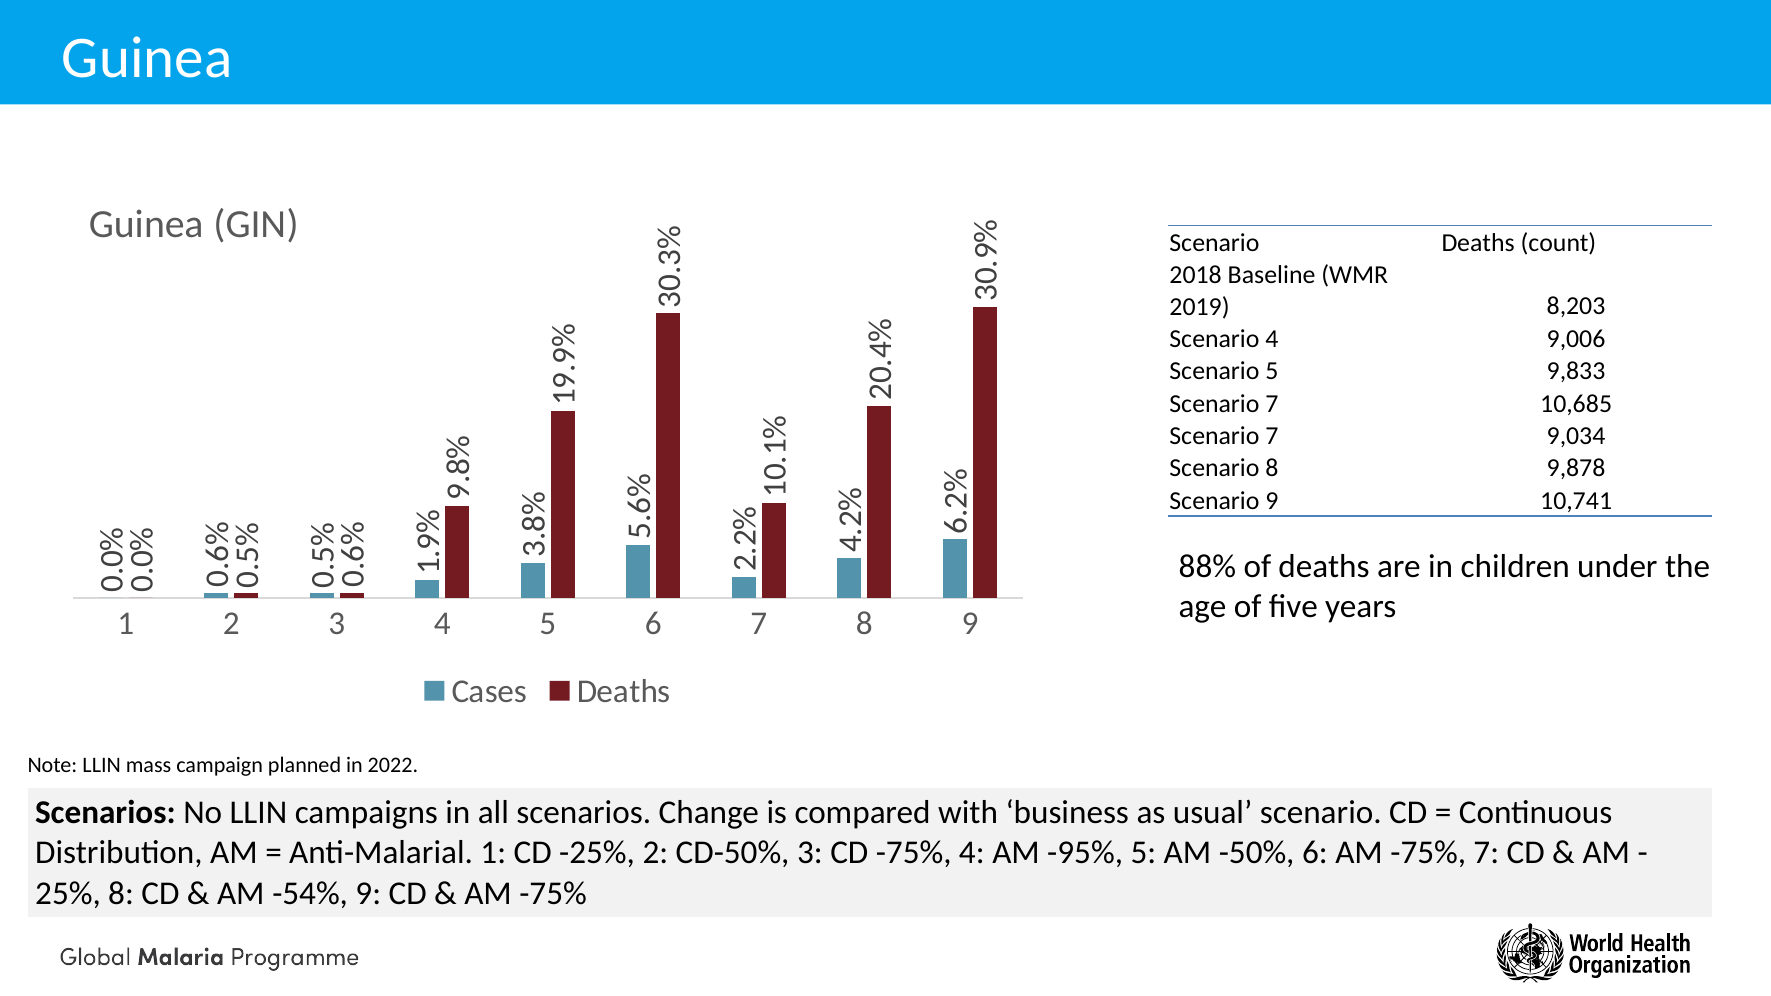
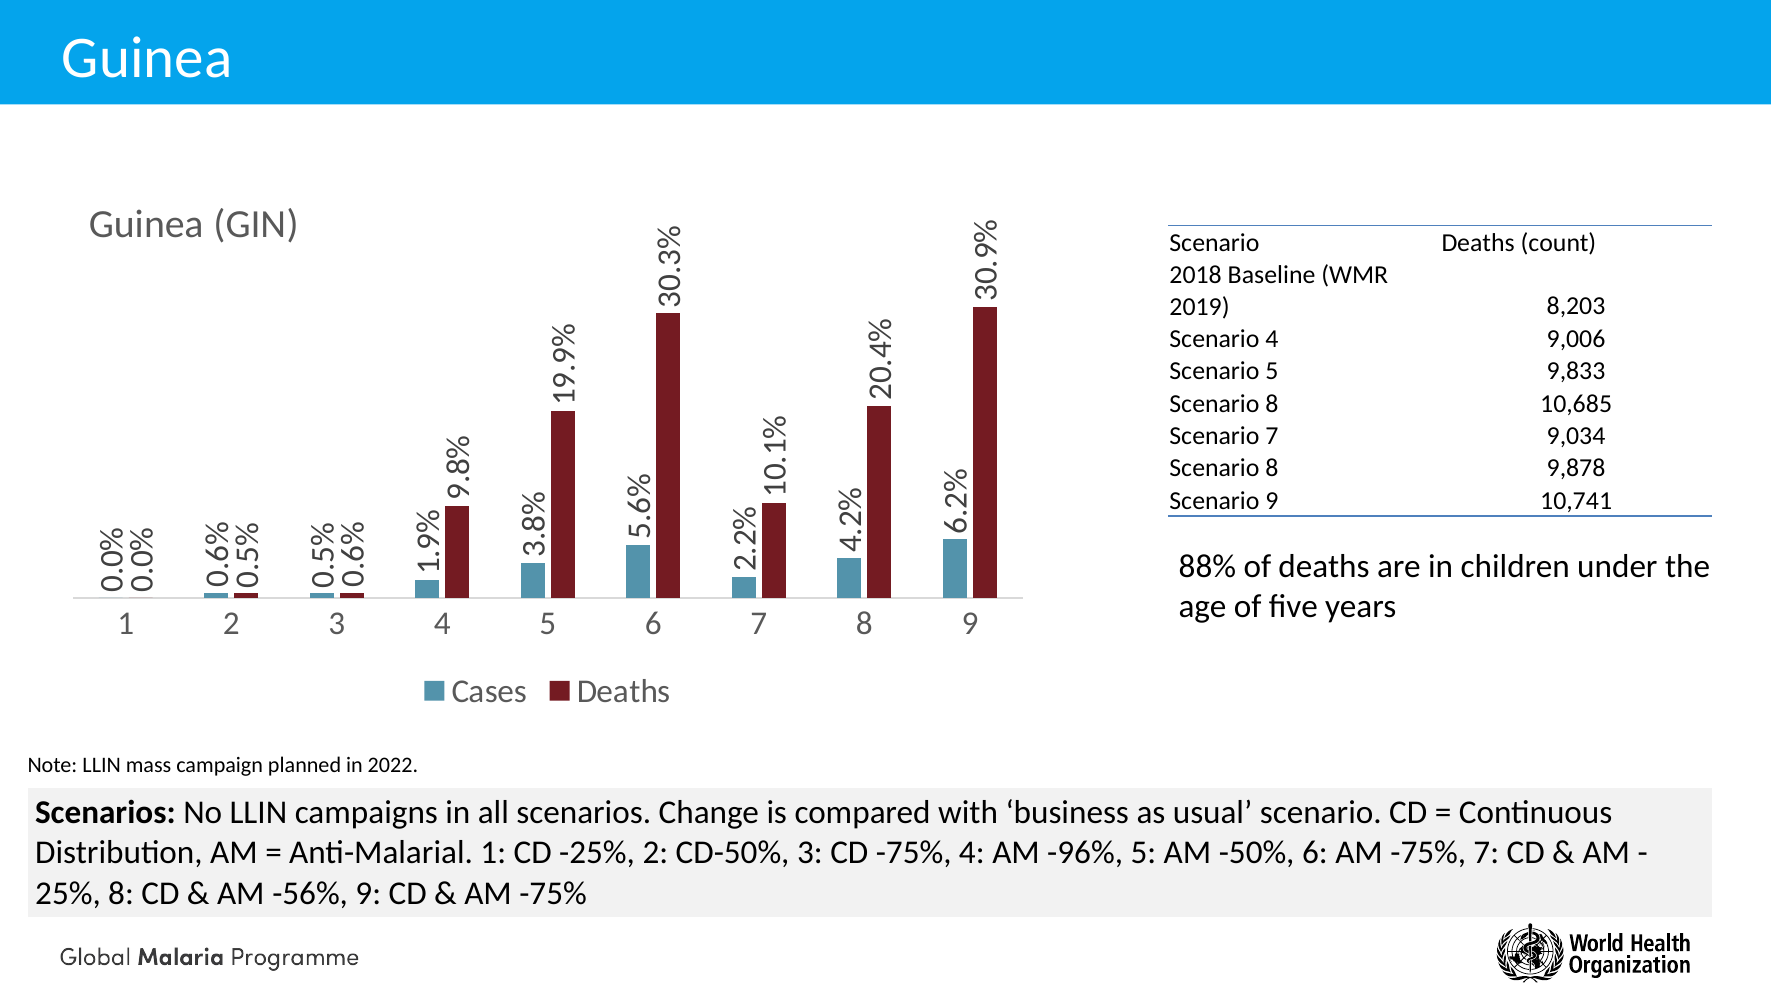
7: 7 -> 8 (1272, 404)
-95%: -95% -> -96% (1085, 853)
-54%: -54% -> -56% (310, 893)
